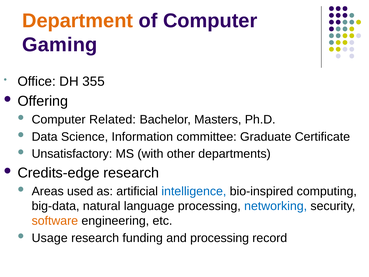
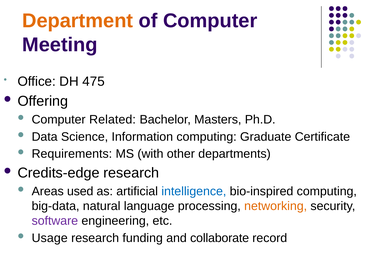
Gaming: Gaming -> Meeting (60, 45)
355: 355 -> 475 (94, 81)
Information committee: committee -> computing (207, 137)
Unsatisfactory: Unsatisfactory -> Requirements (72, 154)
networking colour: blue -> orange (276, 206)
software colour: orange -> purple (55, 221)
and processing: processing -> collaborate (220, 238)
